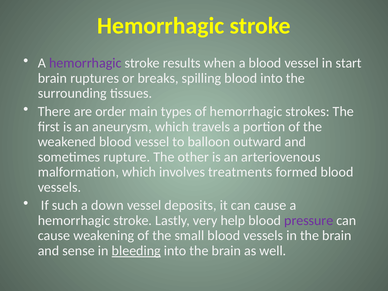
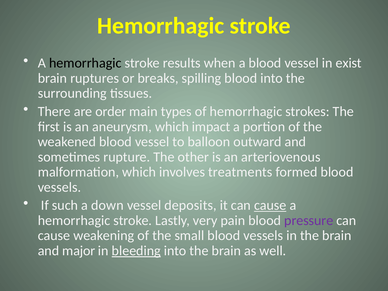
hemorrhagic colour: purple -> black (85, 63)
start: start -> exist (349, 63)
travels: travels -> impact (211, 127)
cause underline: none -> present (270, 205)
help: help -> pain (233, 220)
sense: sense -> major (79, 251)
